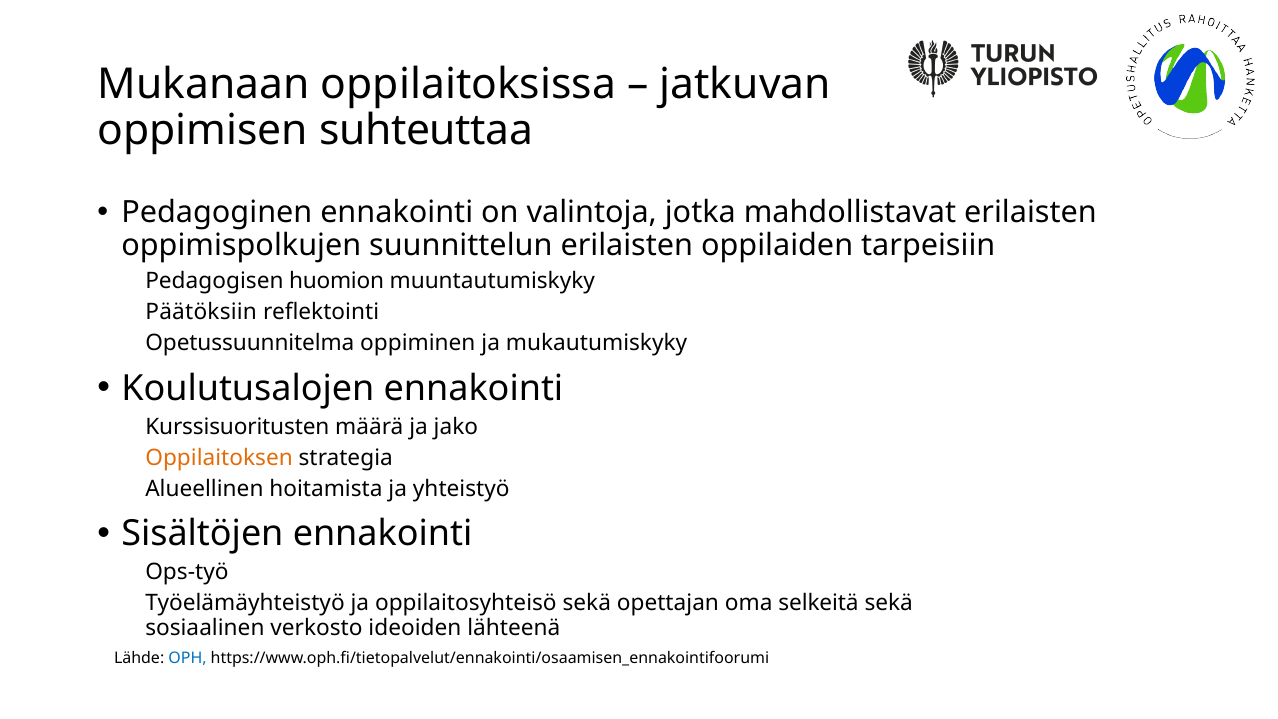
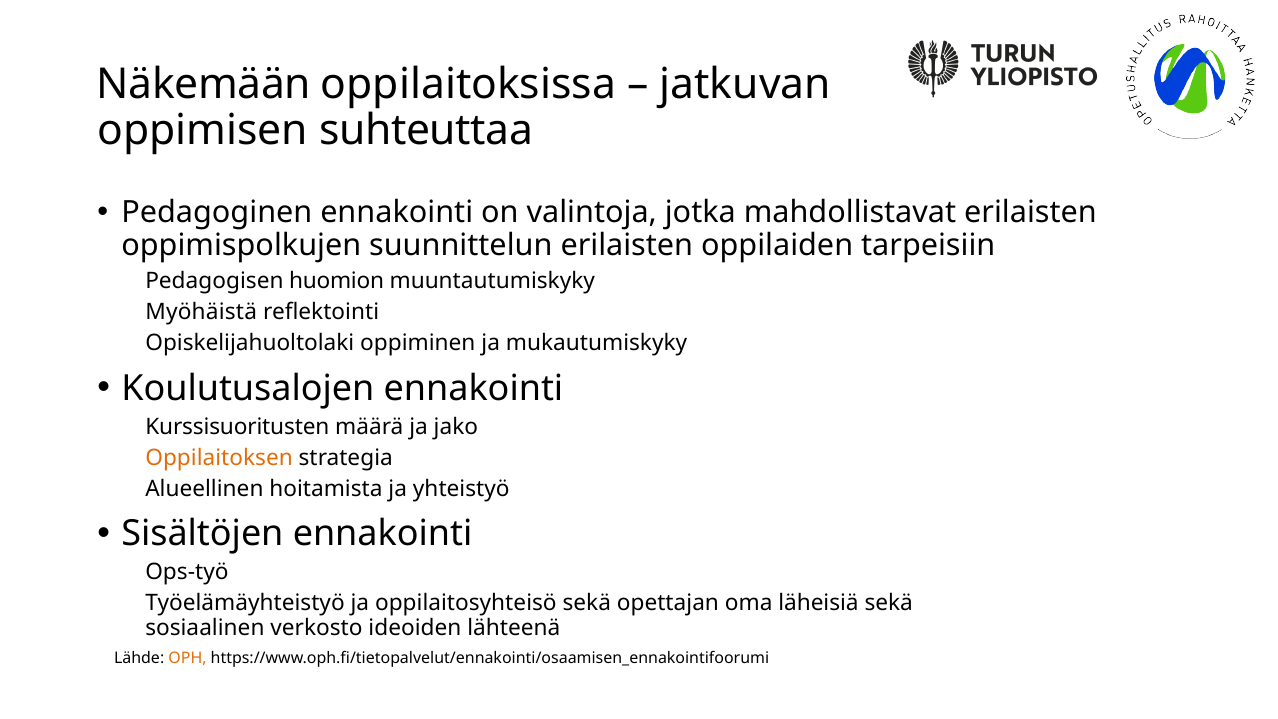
Mukanaan: Mukanaan -> Näkemään (204, 84)
Päätöksiin: Päätöksiin -> Myöhäistä (201, 312)
Opetussuunnitelma: Opetussuunnitelma -> Opiskelijahuoltolaki (250, 343)
selkeitä: selkeitä -> läheisiä (818, 603)
OPH colour: blue -> orange (188, 658)
